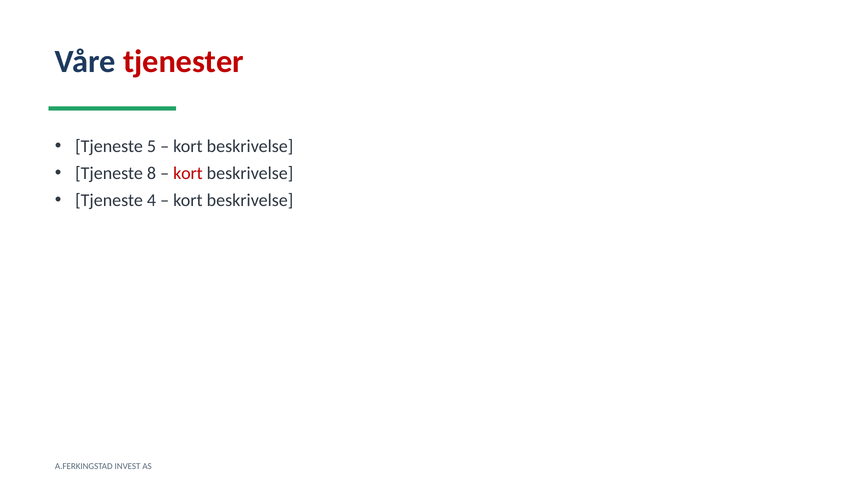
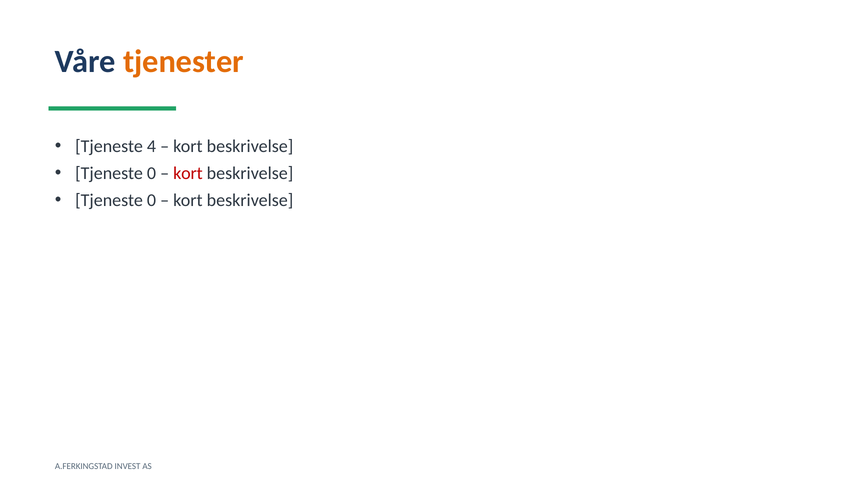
tjenester colour: red -> orange (183, 62)
5: 5 -> 4 (151, 146)
8: 8 -> 0 (151, 173)
4: 4 -> 0 (151, 200)
